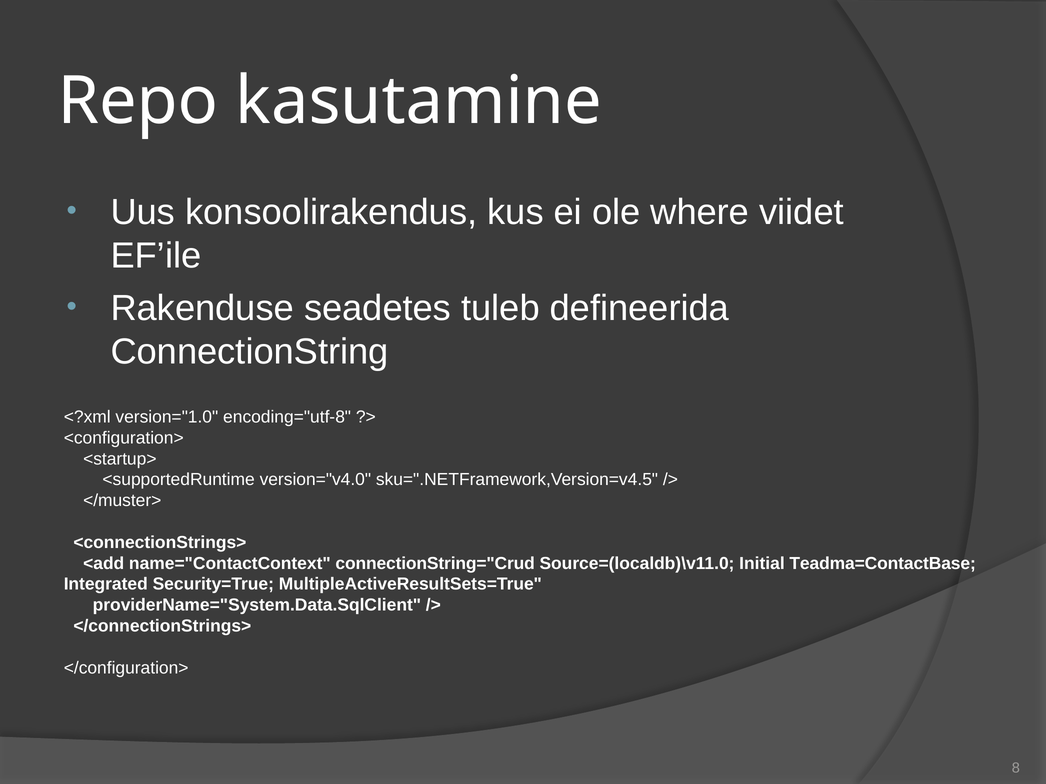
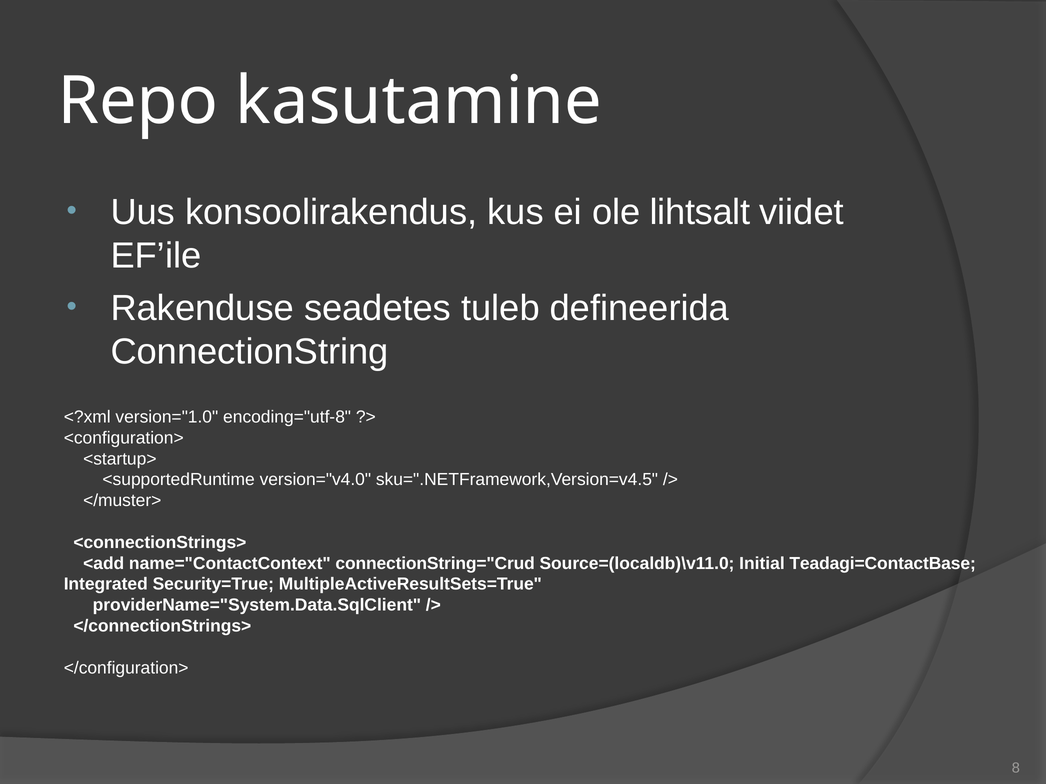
where: where -> lihtsalt (700, 213)
Teadma=ContactBase: Teadma=ContactBase -> Teadagi=ContactBase (883, 564)
